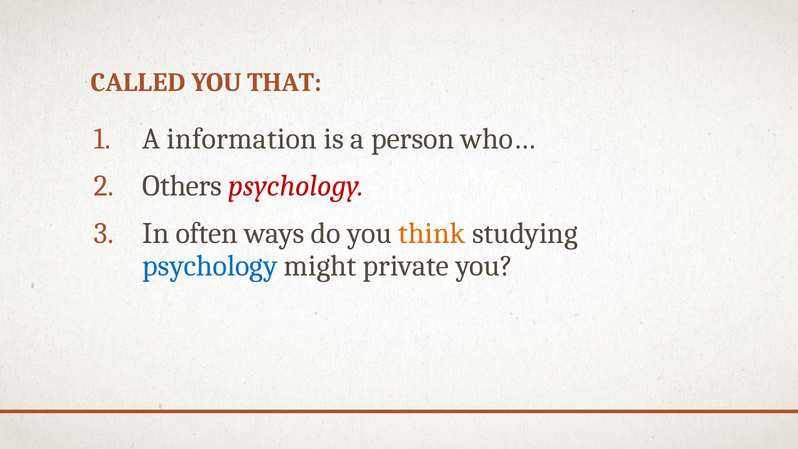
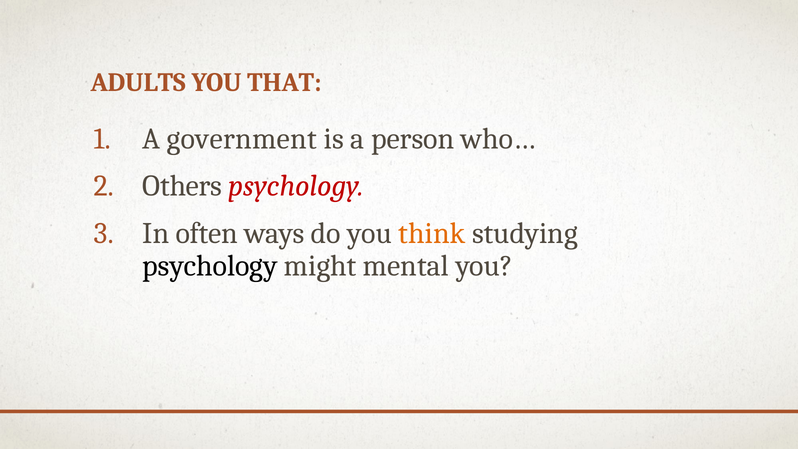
CALLED: CALLED -> ADULTS (138, 82)
information: information -> government (242, 139)
psychology colour: blue -> black (210, 266)
private: private -> mental (406, 266)
